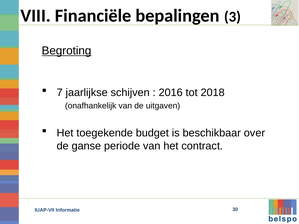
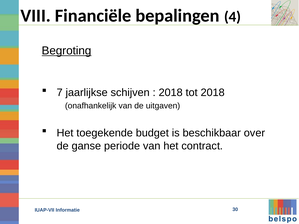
3: 3 -> 4 (232, 17)
2016: 2016 -> 2018 (171, 93)
